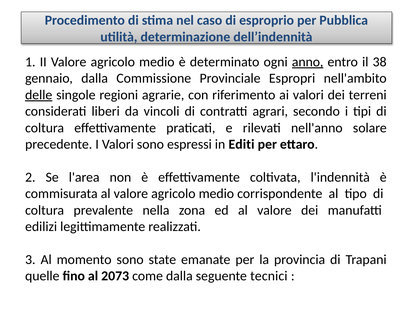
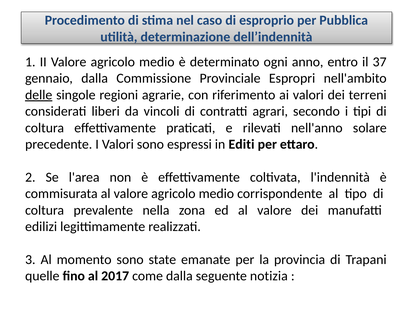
anno underline: present -> none (308, 62)
38: 38 -> 37 (380, 62)
2073: 2073 -> 2017 (115, 276)
tecnici: tecnici -> notizia (269, 276)
